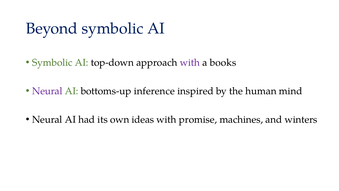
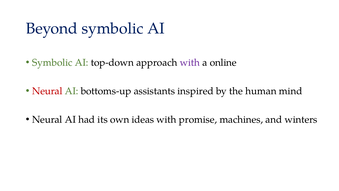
books: books -> online (223, 62)
Neural colour: purple -> red (47, 91)
inference: inference -> assistants (154, 91)
